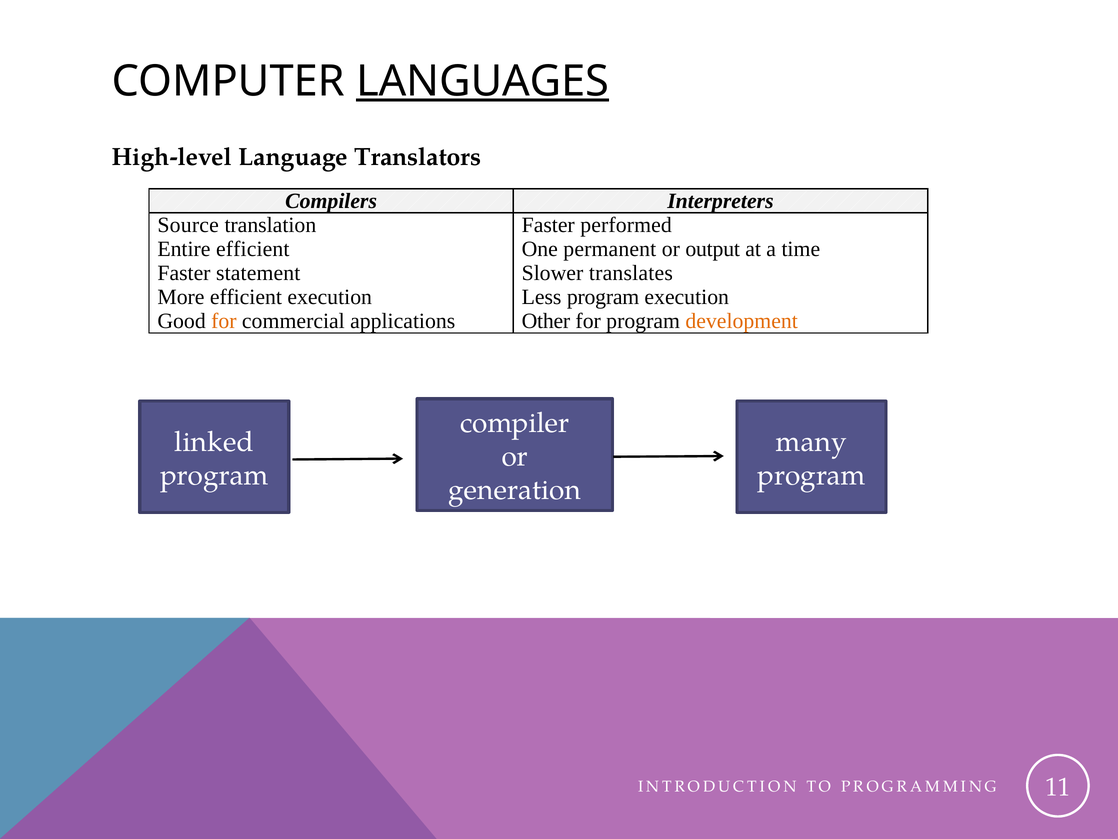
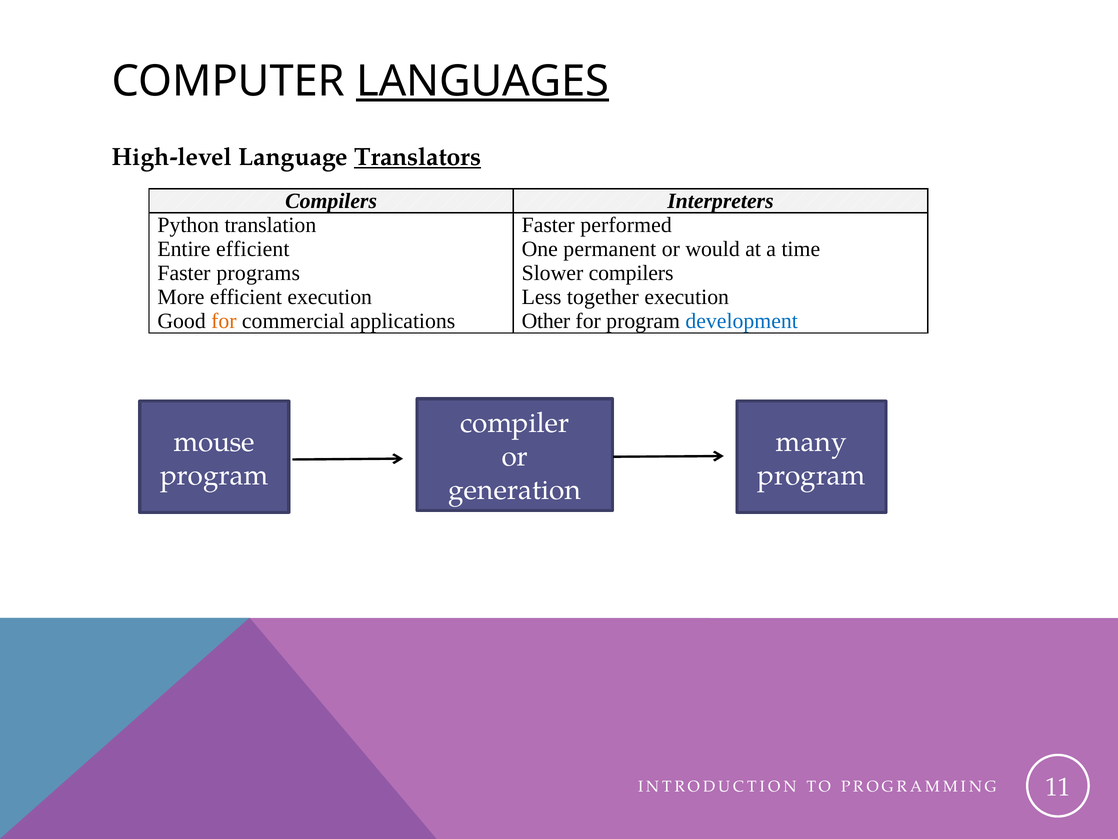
Translators underline: none -> present (418, 157)
Source: Source -> Python (188, 225)
output: output -> would (713, 249)
statement: statement -> programs (258, 273)
Slower translates: translates -> compilers (631, 273)
Less program: program -> together (603, 297)
development colour: orange -> blue (742, 321)
linked: linked -> mouse (214, 442)
